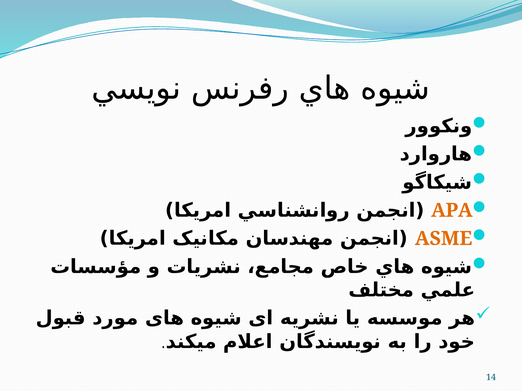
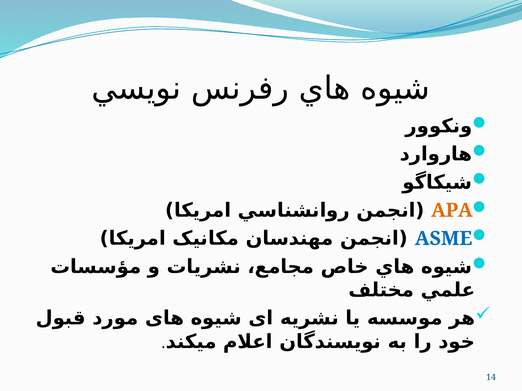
ASME colour: orange -> blue (444, 239)
